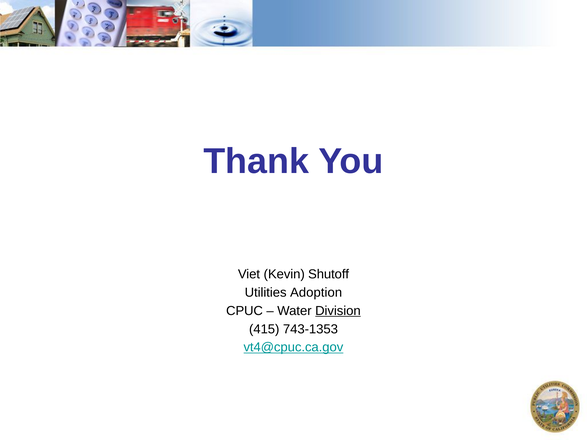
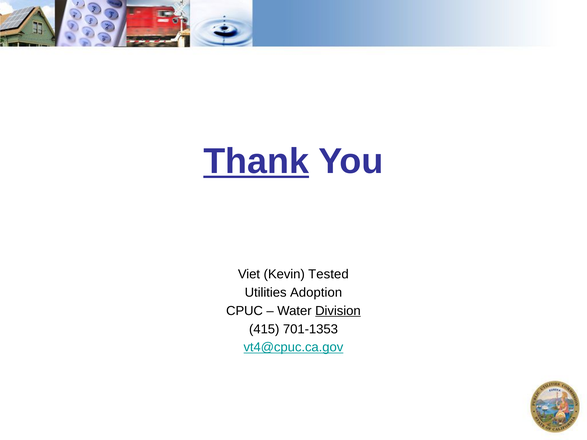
Thank underline: none -> present (256, 161)
Shutoff: Shutoff -> Tested (328, 275)
743-1353: 743-1353 -> 701-1353 (310, 329)
